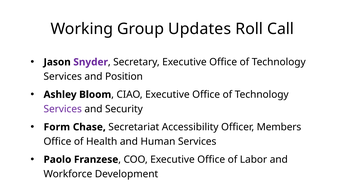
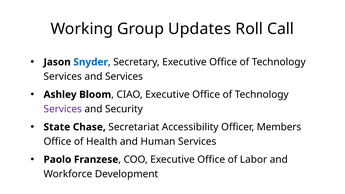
Snyder colour: purple -> blue (91, 62)
and Position: Position -> Services (124, 77)
Form: Form -> State (57, 127)
